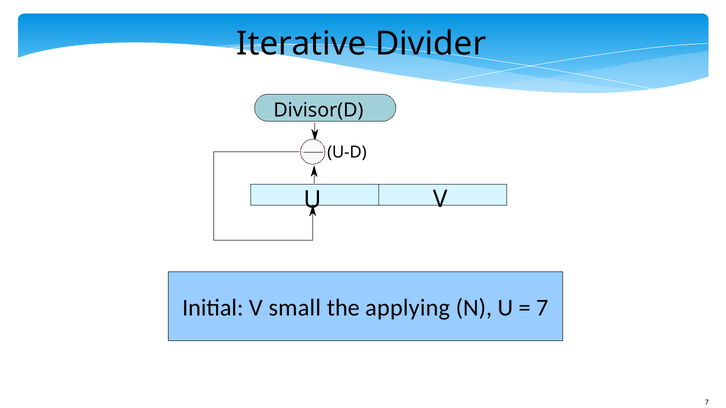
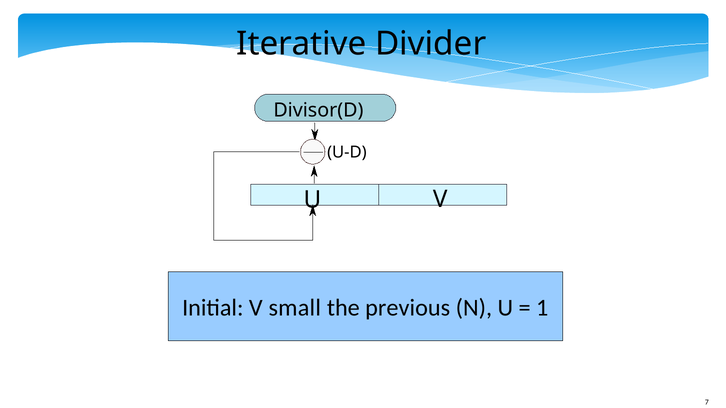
applying: applying -> previous (408, 308)
7: 7 -> 1 (542, 308)
